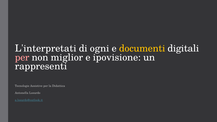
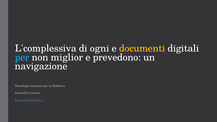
L'interpretati: L'interpretati -> L'complessiva (46, 48)
per colour: pink -> light blue (22, 57)
ipovisione: ipovisione -> prevedono (117, 57)
rappresenti: rappresenti -> navigazione (41, 66)
